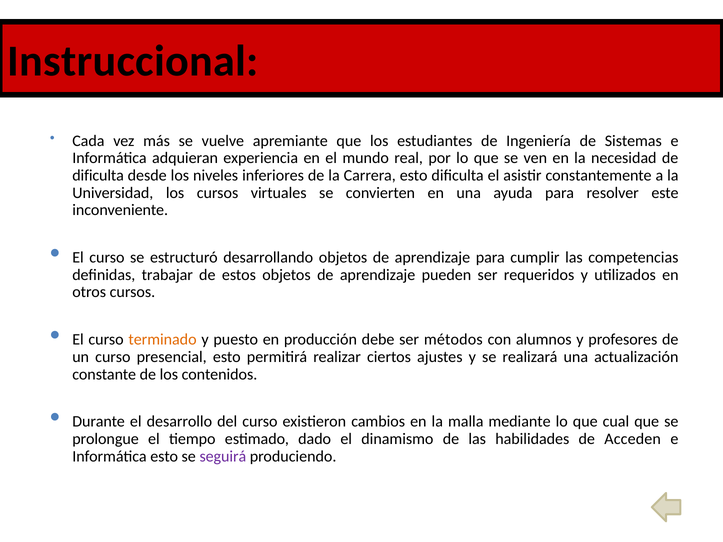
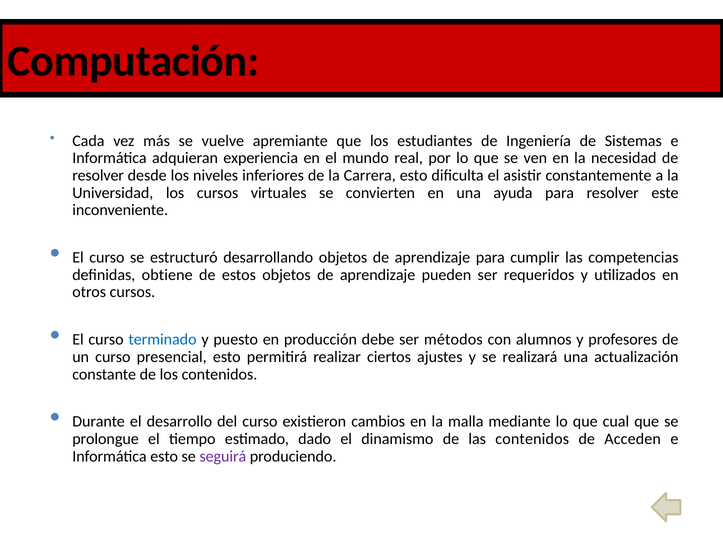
Instruccional: Instruccional -> Computación (133, 61)
dificulta: dificulta -> resolver (98, 176)
trabajar: trabajar -> obtiene (167, 275)
terminado colour: orange -> blue (163, 340)
las habilidades: habilidades -> contenidos (532, 439)
